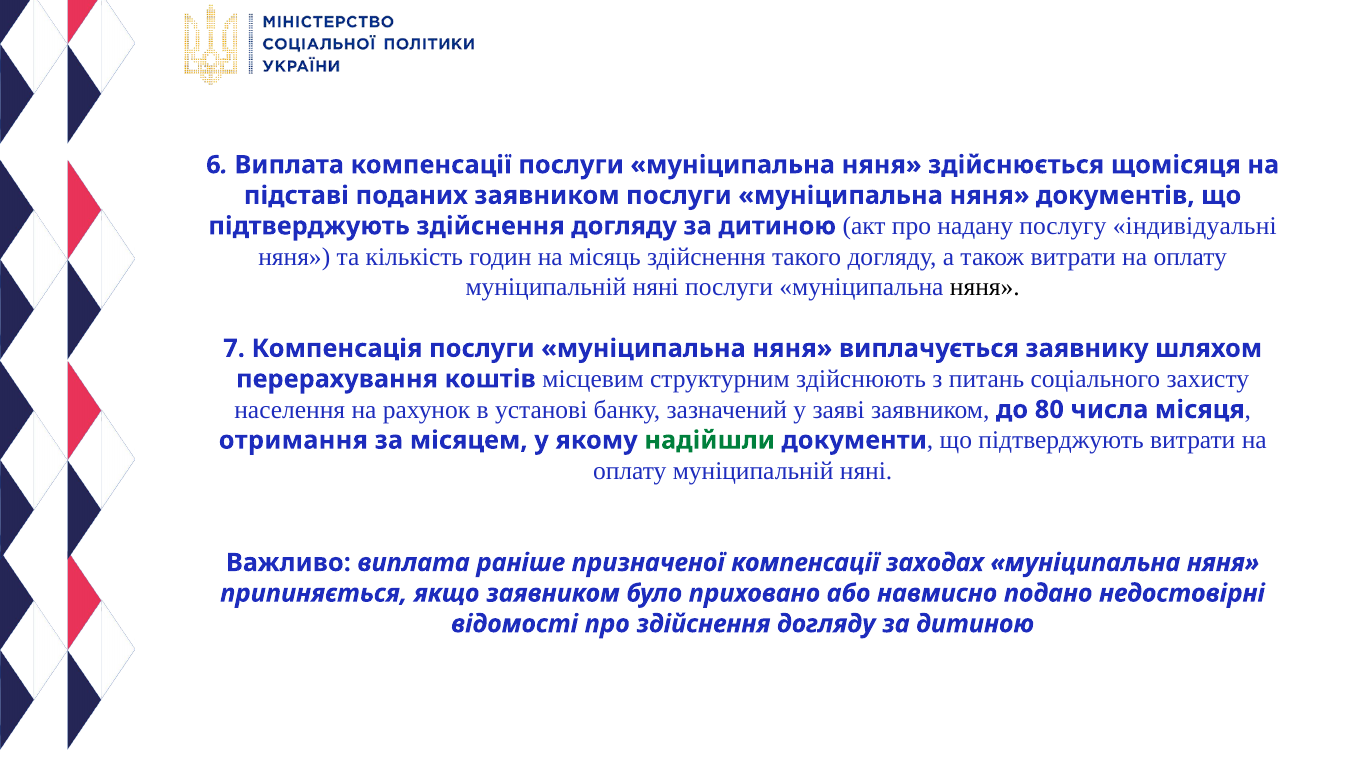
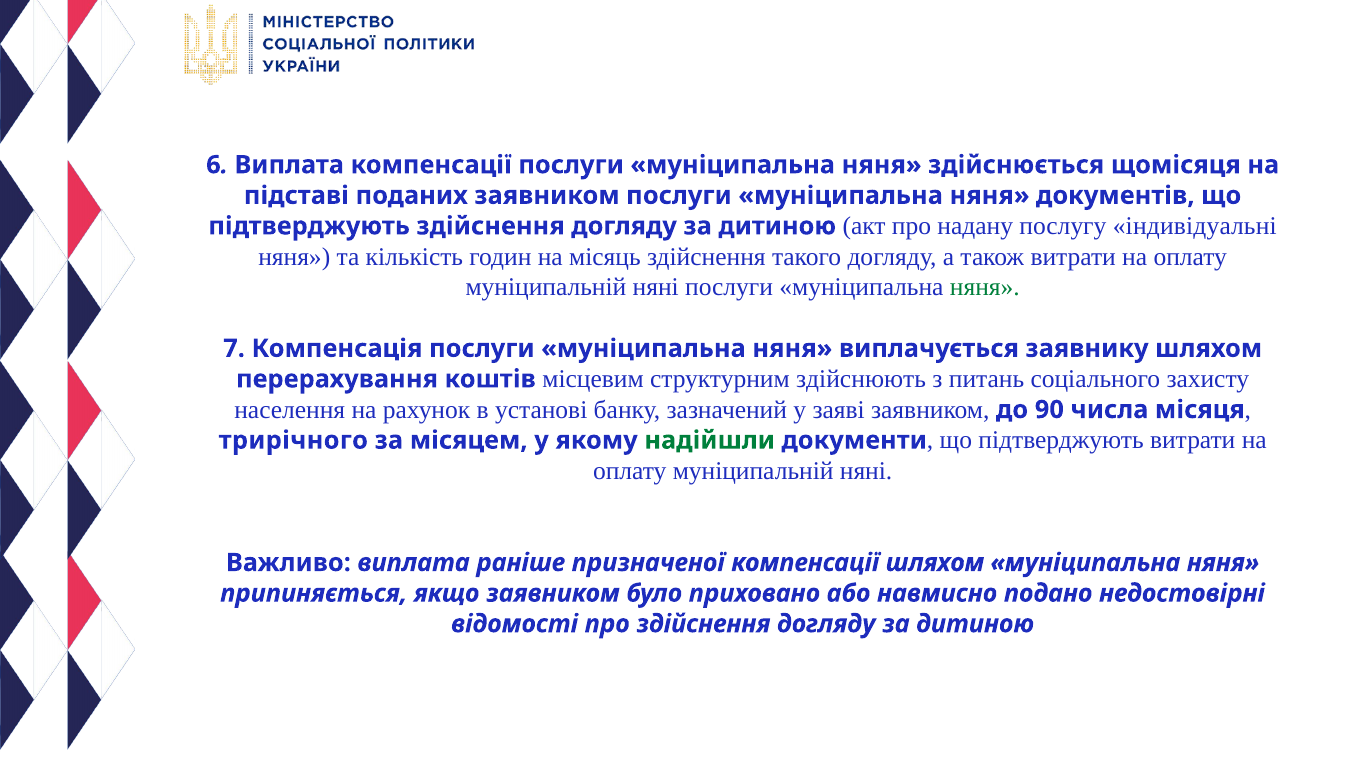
няня colour: black -> green (985, 287)
80: 80 -> 90 (1049, 410)
отримання: отримання -> трирічного (293, 440)
компенсації заходах: заходах -> шляхом (935, 563)
